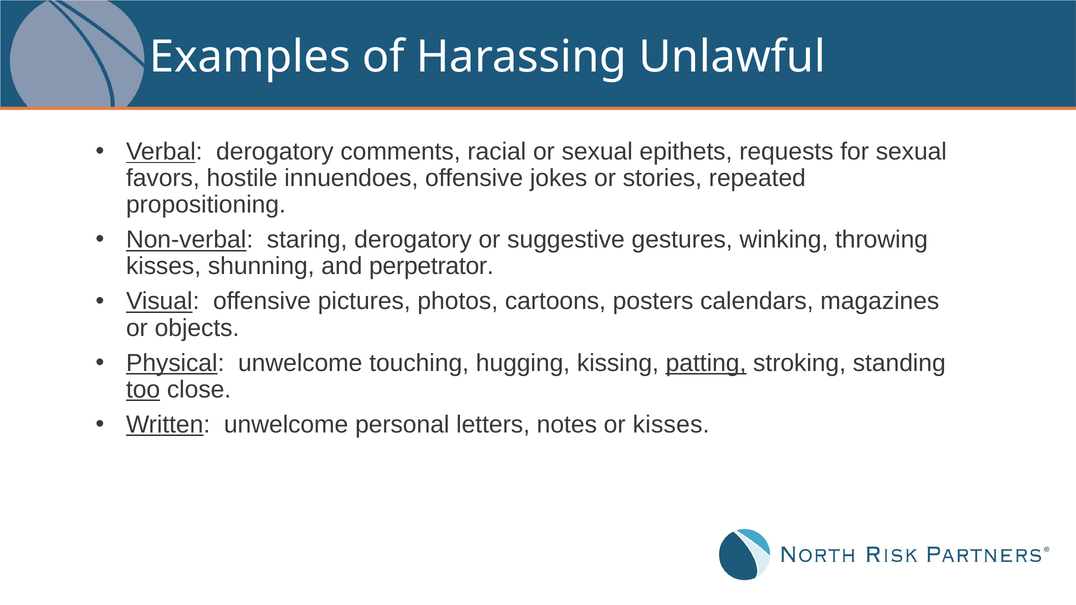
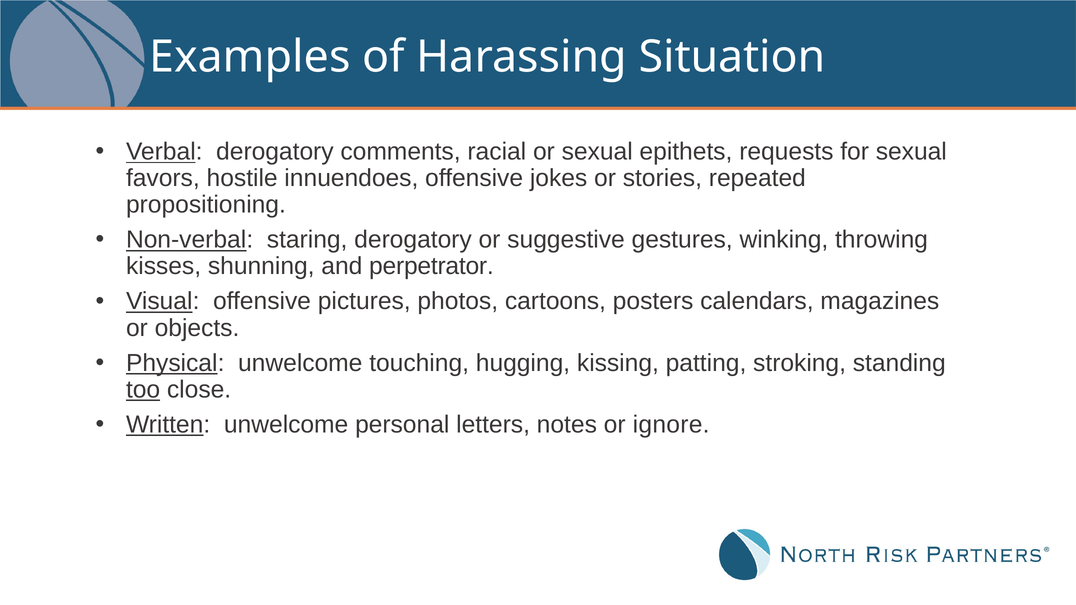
Unlawful: Unlawful -> Situation (732, 57)
patting underline: present -> none (706, 363)
or kisses: kisses -> ignore (671, 425)
